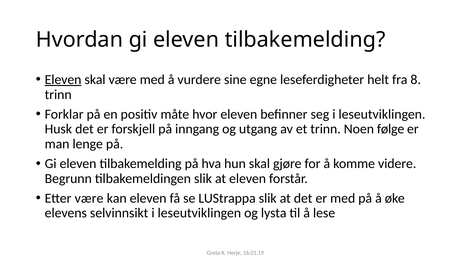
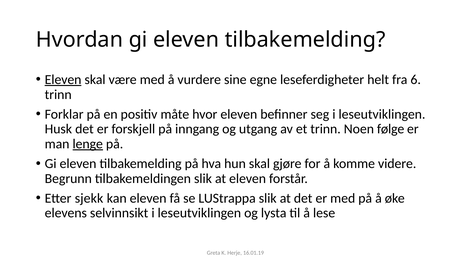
8: 8 -> 6 (416, 80)
lenge underline: none -> present (88, 144)
Etter være: være -> sjekk (89, 198)
